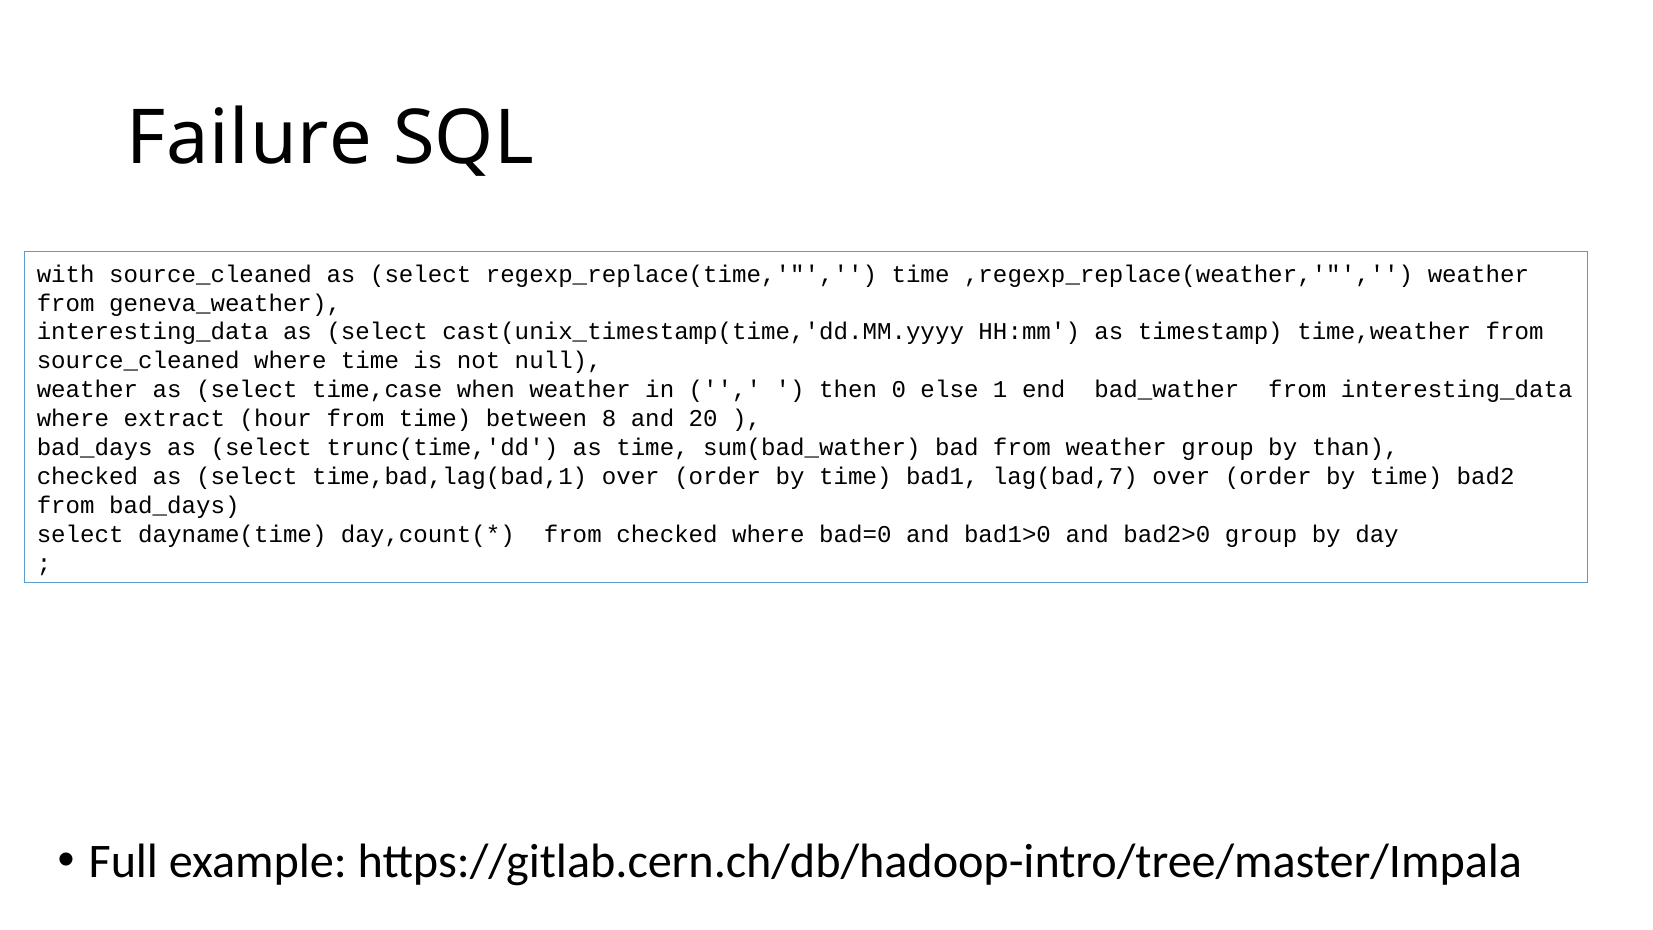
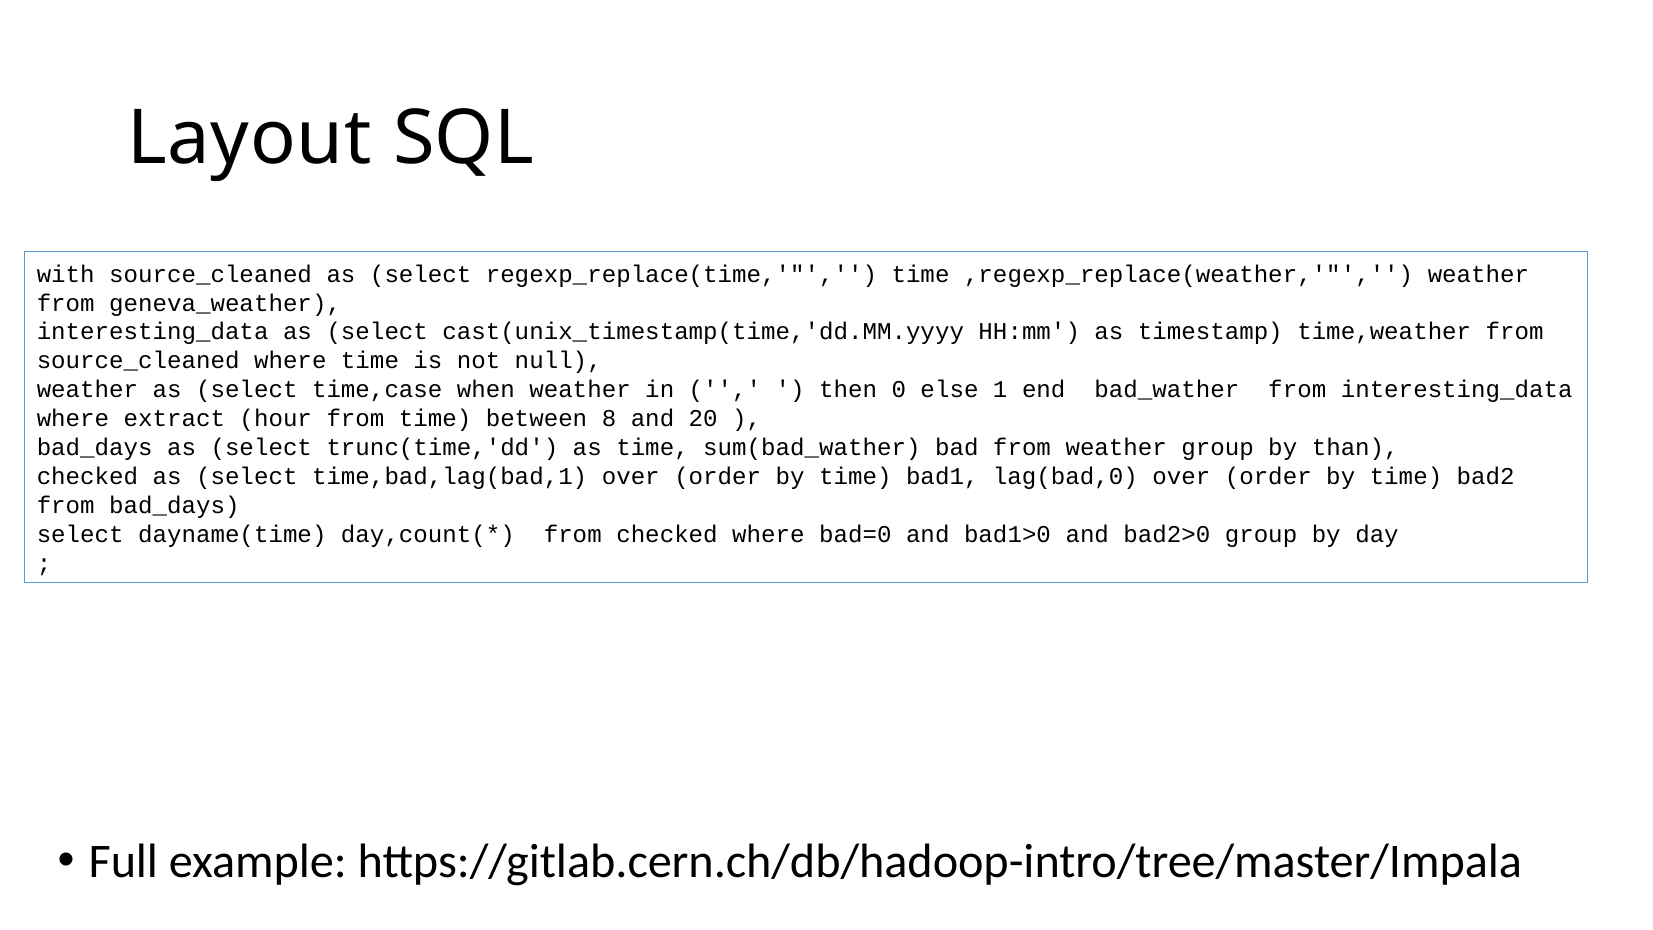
Failure: Failure -> Layout (249, 139)
lag(bad,7: lag(bad,7 -> lag(bad,0 (1065, 477)
